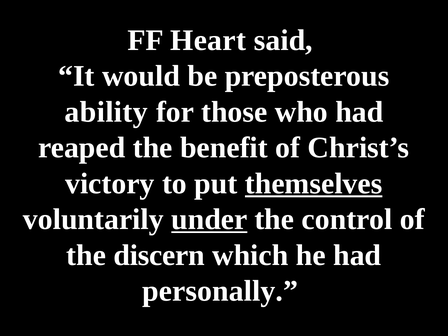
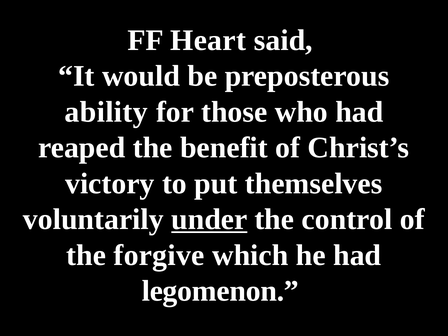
themselves underline: present -> none (314, 184)
discern: discern -> forgive (159, 255)
personally: personally -> legomenon (220, 291)
